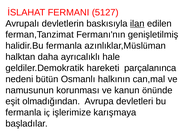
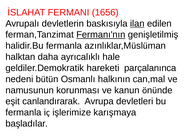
5127: 5127 -> 1656 (105, 12)
Fermanı'nın underline: none -> present (101, 35)
olmadığından: olmadığından -> canlandırarak (51, 101)
